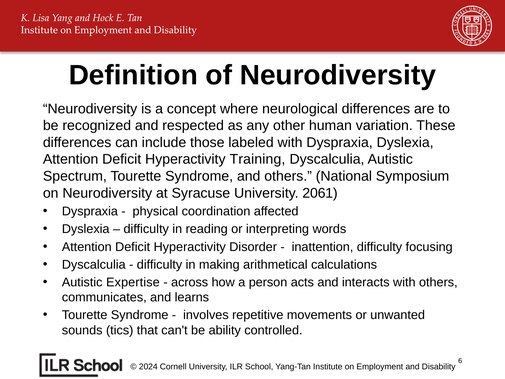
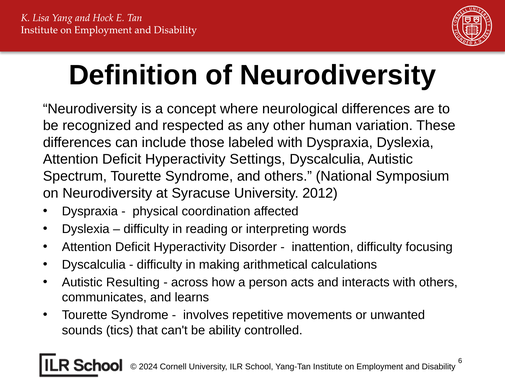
Training: Training -> Settings (257, 159)
2061: 2061 -> 2012 (320, 193)
Expertise: Expertise -> Resulting (133, 282)
